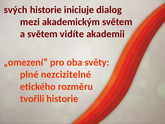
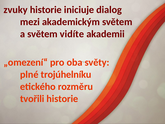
svých: svých -> zvuky (16, 10)
nezcizitelné: nezcizitelné -> trojúhelníku (66, 74)
